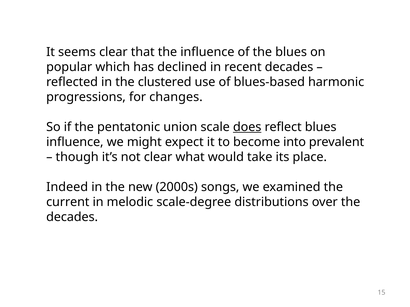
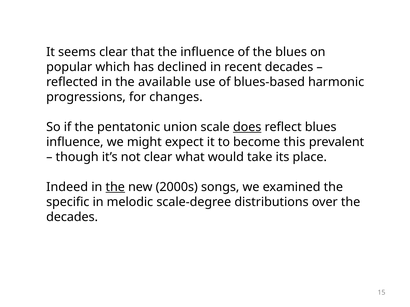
clustered: clustered -> available (165, 82)
into: into -> this (294, 142)
the underline: none -> present (115, 187)
current: current -> specific (68, 202)
